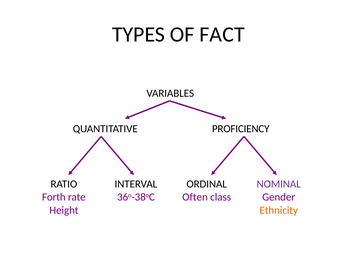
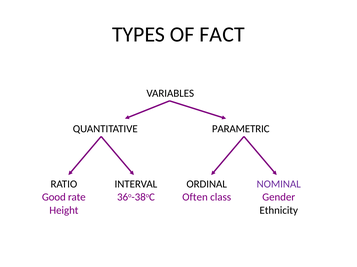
PROFICIENCY: PROFICIENCY -> PARAMETRIC (241, 129)
Forth: Forth -> Good (54, 198)
Ethnicity colour: orange -> black (279, 211)
